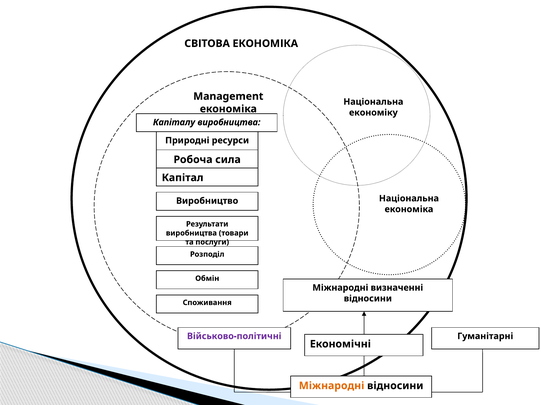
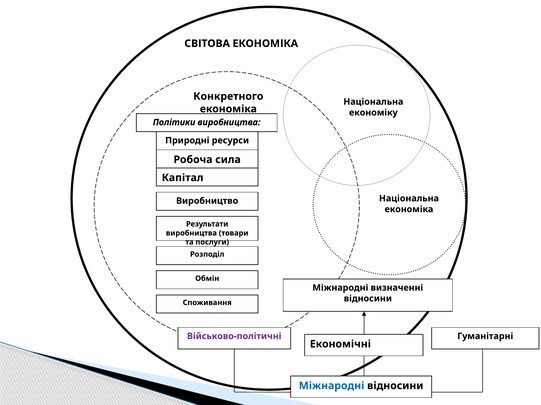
Management: Management -> Конкретного (228, 96)
Капіталу: Капіталу -> Політики (174, 123)
Міжнародні colour: orange -> blue (332, 386)
